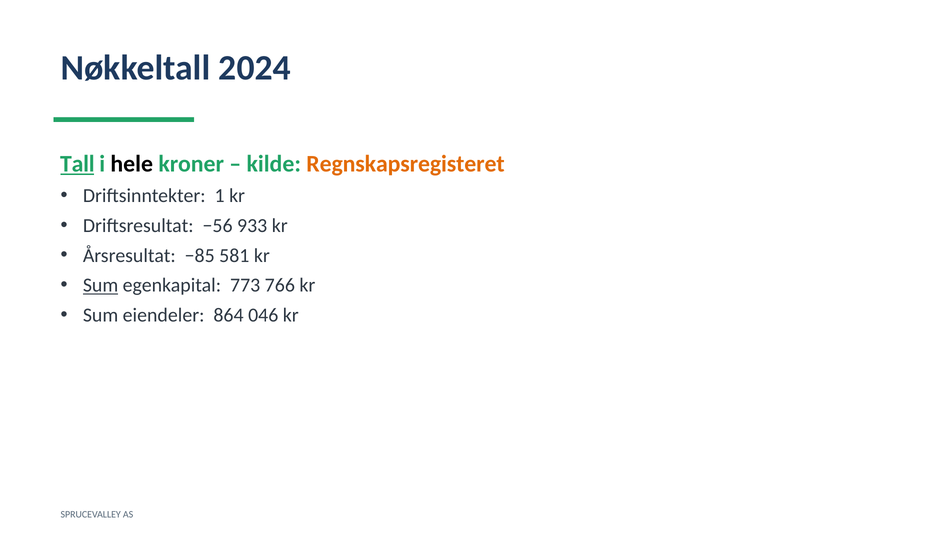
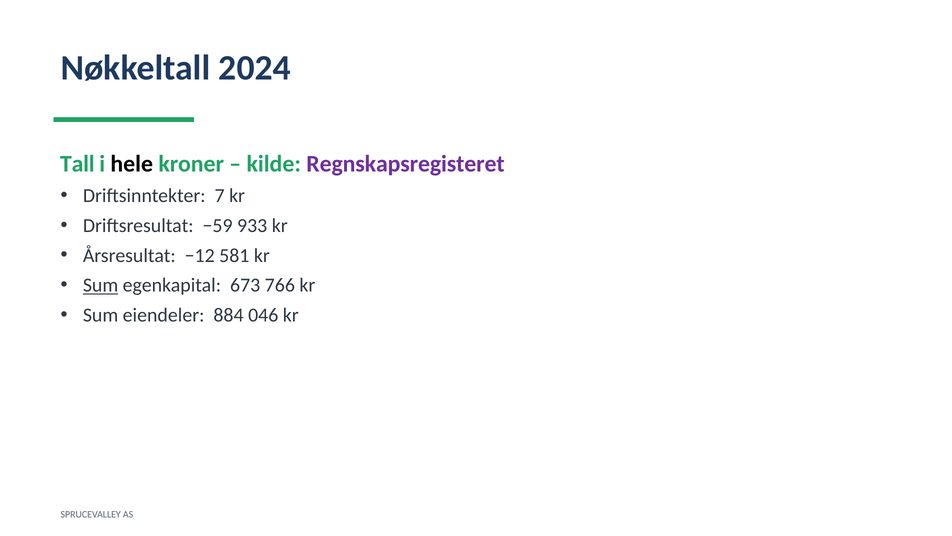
Tall underline: present -> none (77, 164)
Regnskapsregisteret colour: orange -> purple (406, 164)
1: 1 -> 7 (220, 196)
−56: −56 -> −59 (218, 226)
−85: −85 -> −12 (200, 255)
773: 773 -> 673 (245, 285)
864: 864 -> 884 (229, 315)
